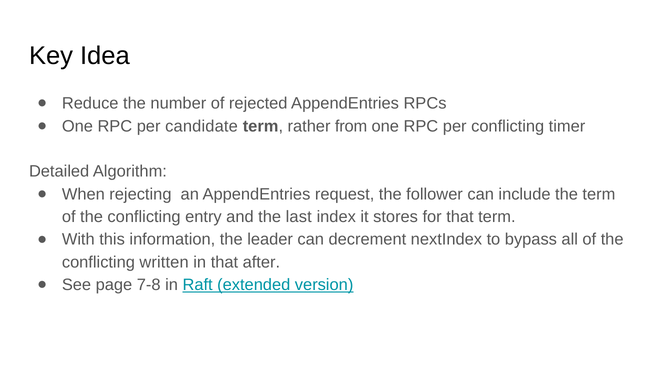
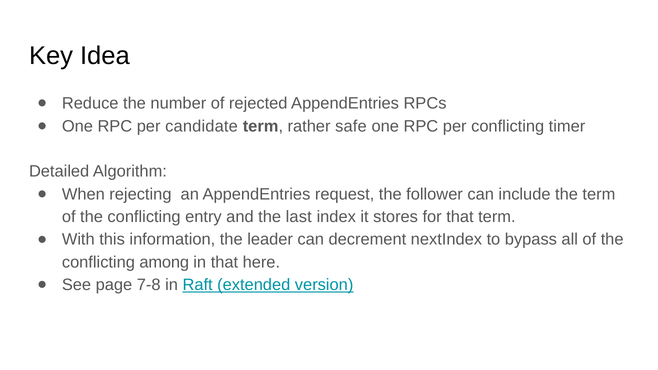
from: from -> safe (351, 126)
written: written -> among (164, 262)
after: after -> here (261, 262)
